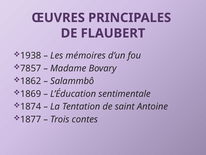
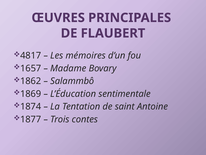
1938: 1938 -> 4817 (31, 55)
7857: 7857 -> 1657 (31, 68)
